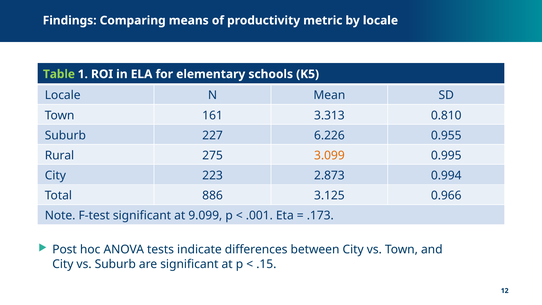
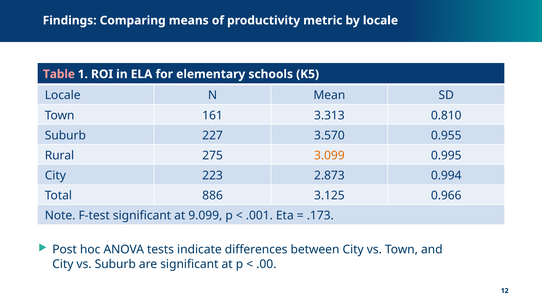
Table colour: light green -> pink (59, 74)
6.226: 6.226 -> 3.570 (329, 135)
.15: .15 -> .00 (266, 264)
